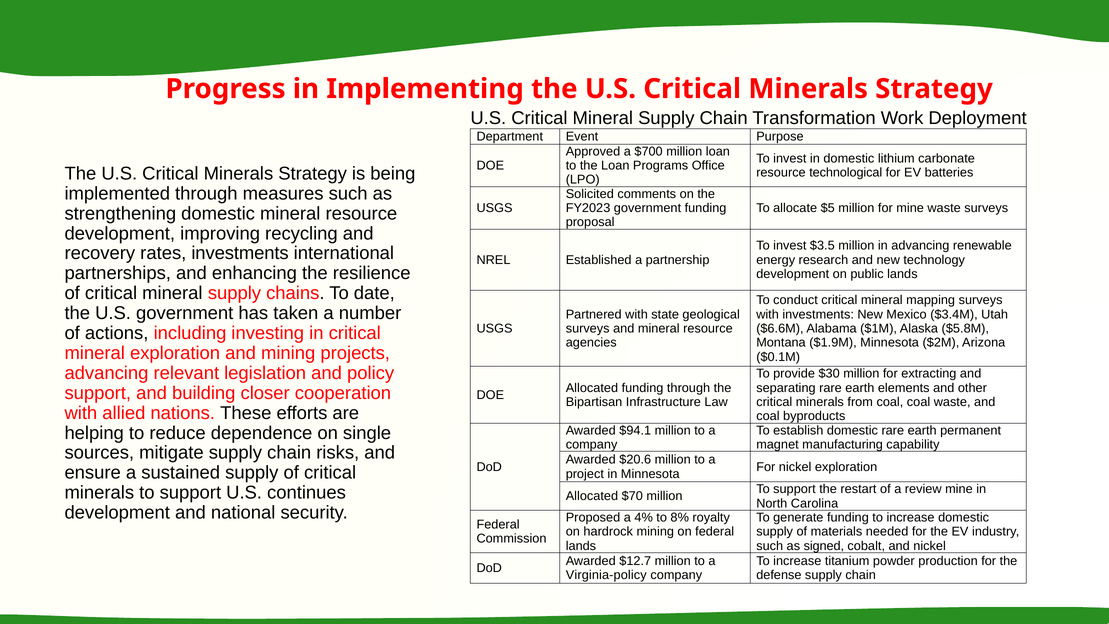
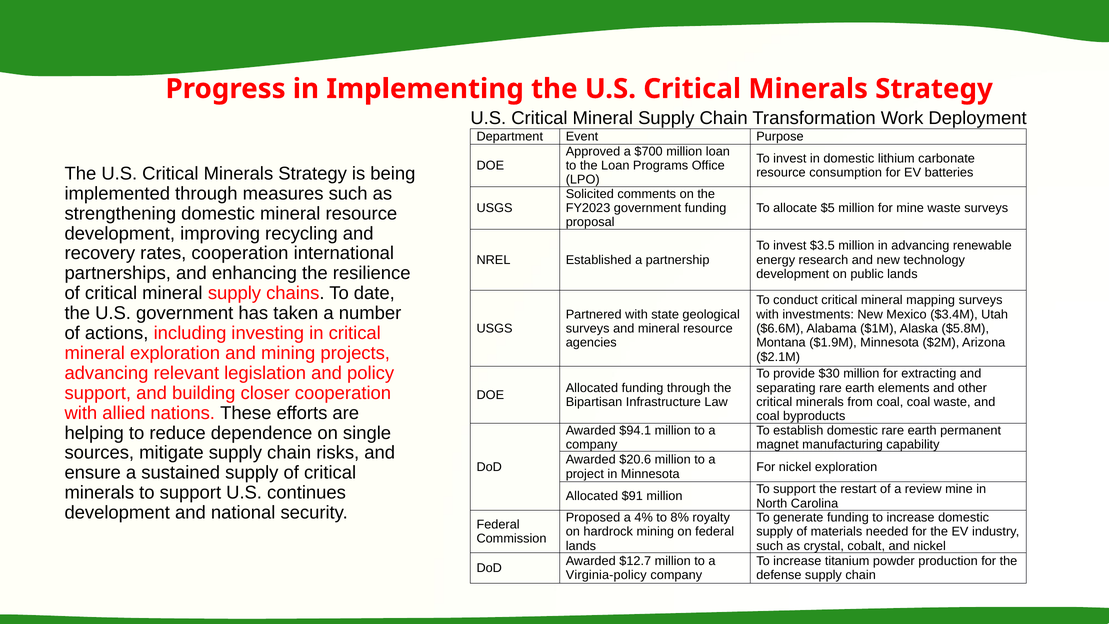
technological: technological -> consumption (846, 173)
rates investments: investments -> cooperation (240, 253)
$0.1M: $0.1M -> $2.1M (778, 357)
$70: $70 -> $91 (632, 496)
signed: signed -> crystal (824, 546)
